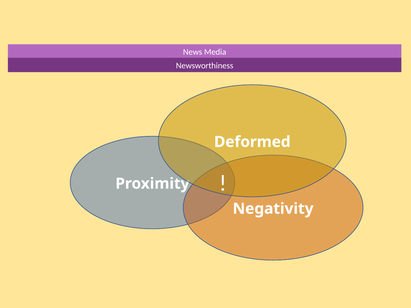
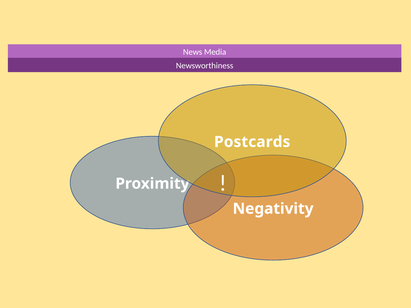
Deformed: Deformed -> Postcards (252, 142)
